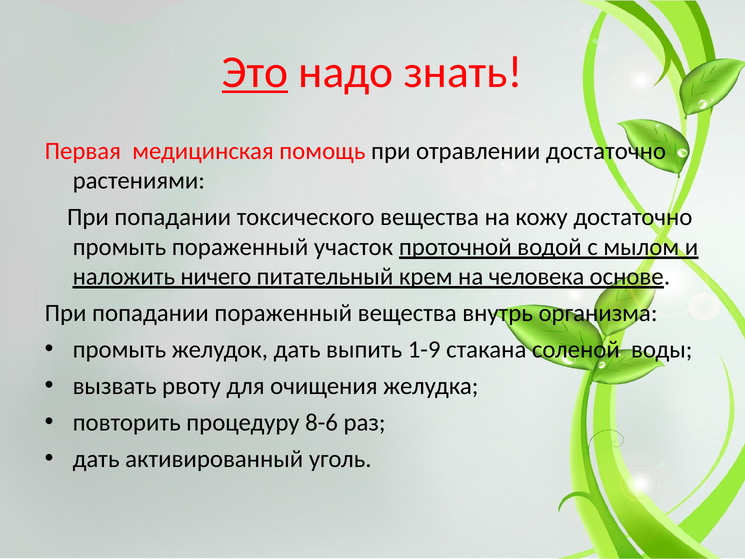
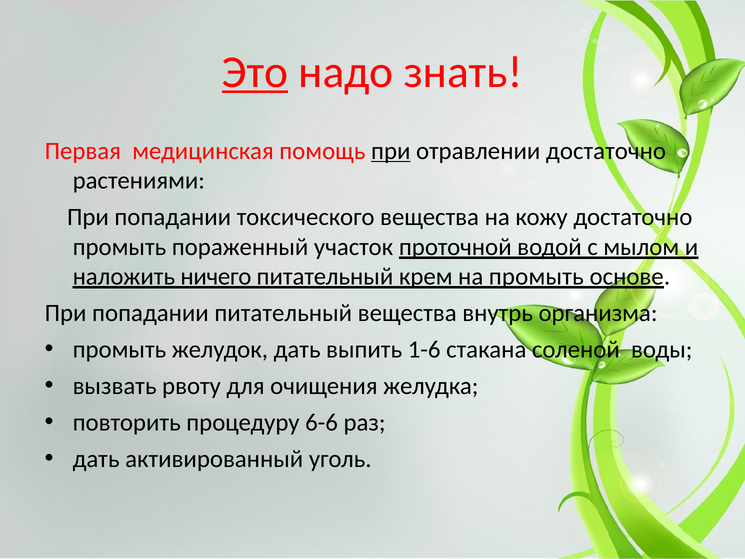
при underline: none -> present (391, 151)
на человека: человека -> промыть (536, 277)
попадании пораженный: пораженный -> питательный (283, 313)
1-9: 1-9 -> 1-6 (424, 349)
8-6: 8-6 -> 6-6 (322, 422)
